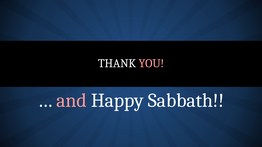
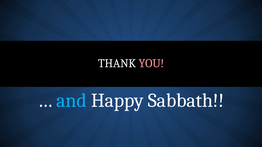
and colour: pink -> light blue (71, 101)
